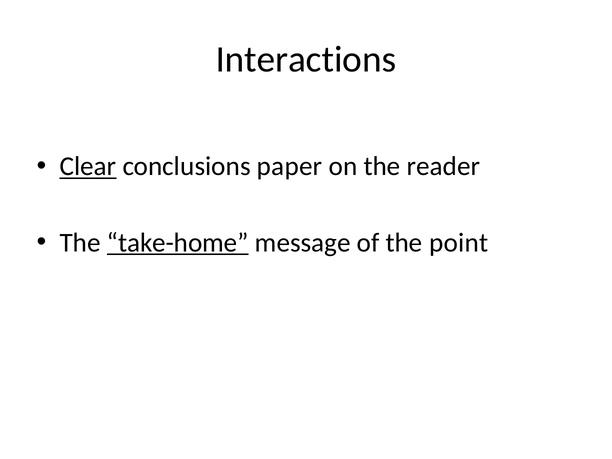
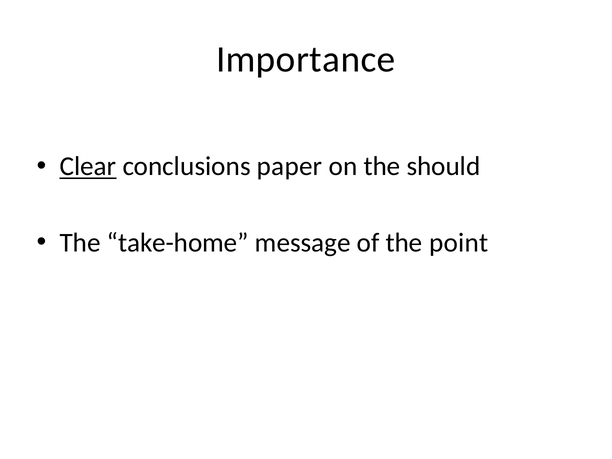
Interactions: Interactions -> Importance (306, 59)
reader: reader -> should (444, 166)
take-home underline: present -> none (178, 243)
